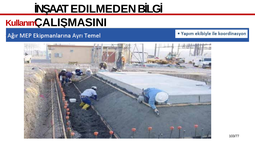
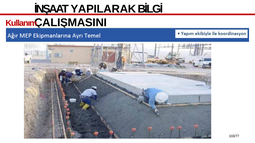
EDILMEDEN: EDILMEDEN -> YAPILARAK (103, 9)
